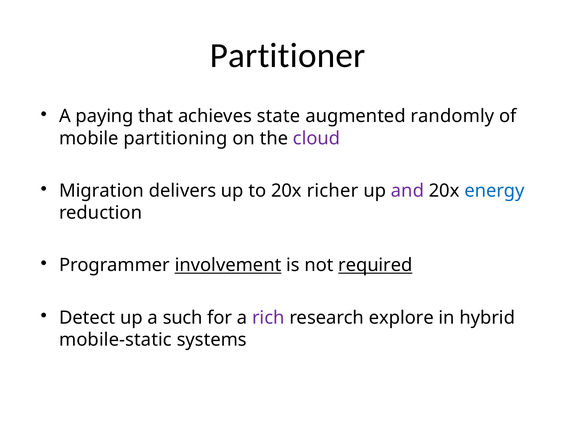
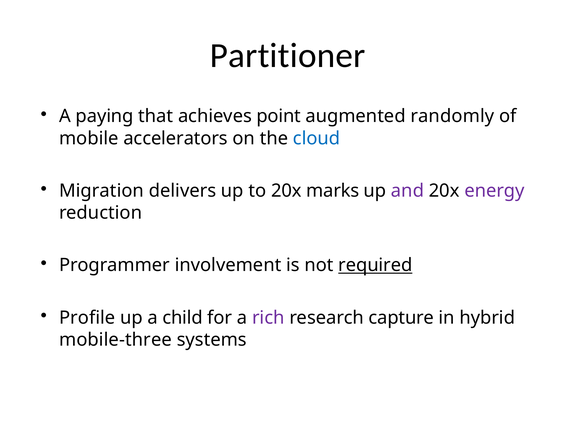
state: state -> point (279, 116)
partitioning: partitioning -> accelerators (176, 138)
cloud colour: purple -> blue (317, 138)
richer: richer -> marks (333, 191)
energy colour: blue -> purple (494, 191)
involvement underline: present -> none (228, 265)
Detect: Detect -> Profile (87, 318)
such: such -> child (183, 318)
explore: explore -> capture (401, 318)
mobile-static: mobile-static -> mobile-three (115, 340)
